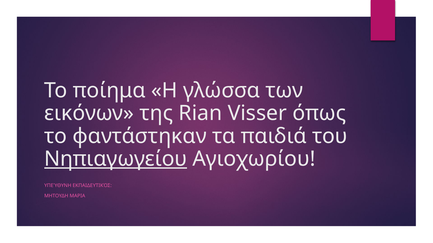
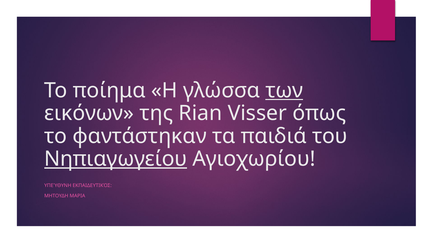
των underline: none -> present (284, 91)
